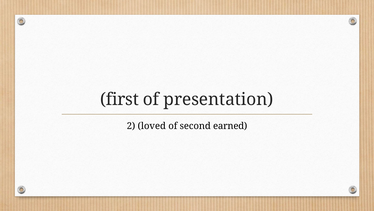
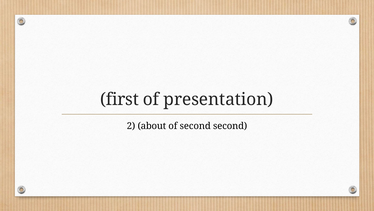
loved: loved -> about (152, 126)
second earned: earned -> second (230, 126)
